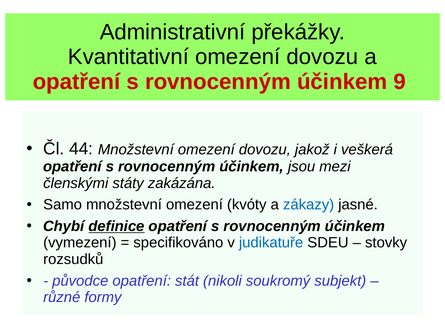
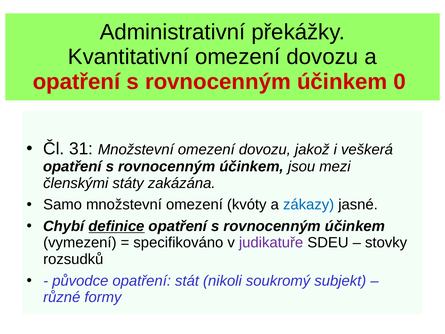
9: 9 -> 0 (400, 82)
44: 44 -> 31 (81, 149)
judikatuře colour: blue -> purple (271, 243)
